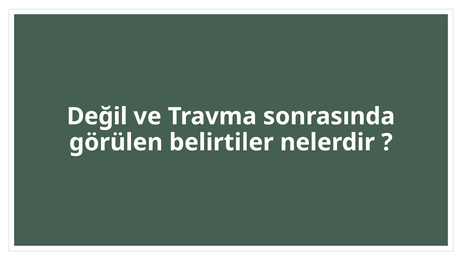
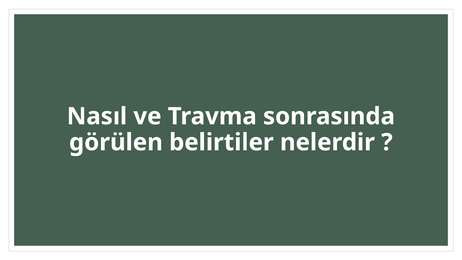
Değil: Değil -> Nasıl (97, 116)
